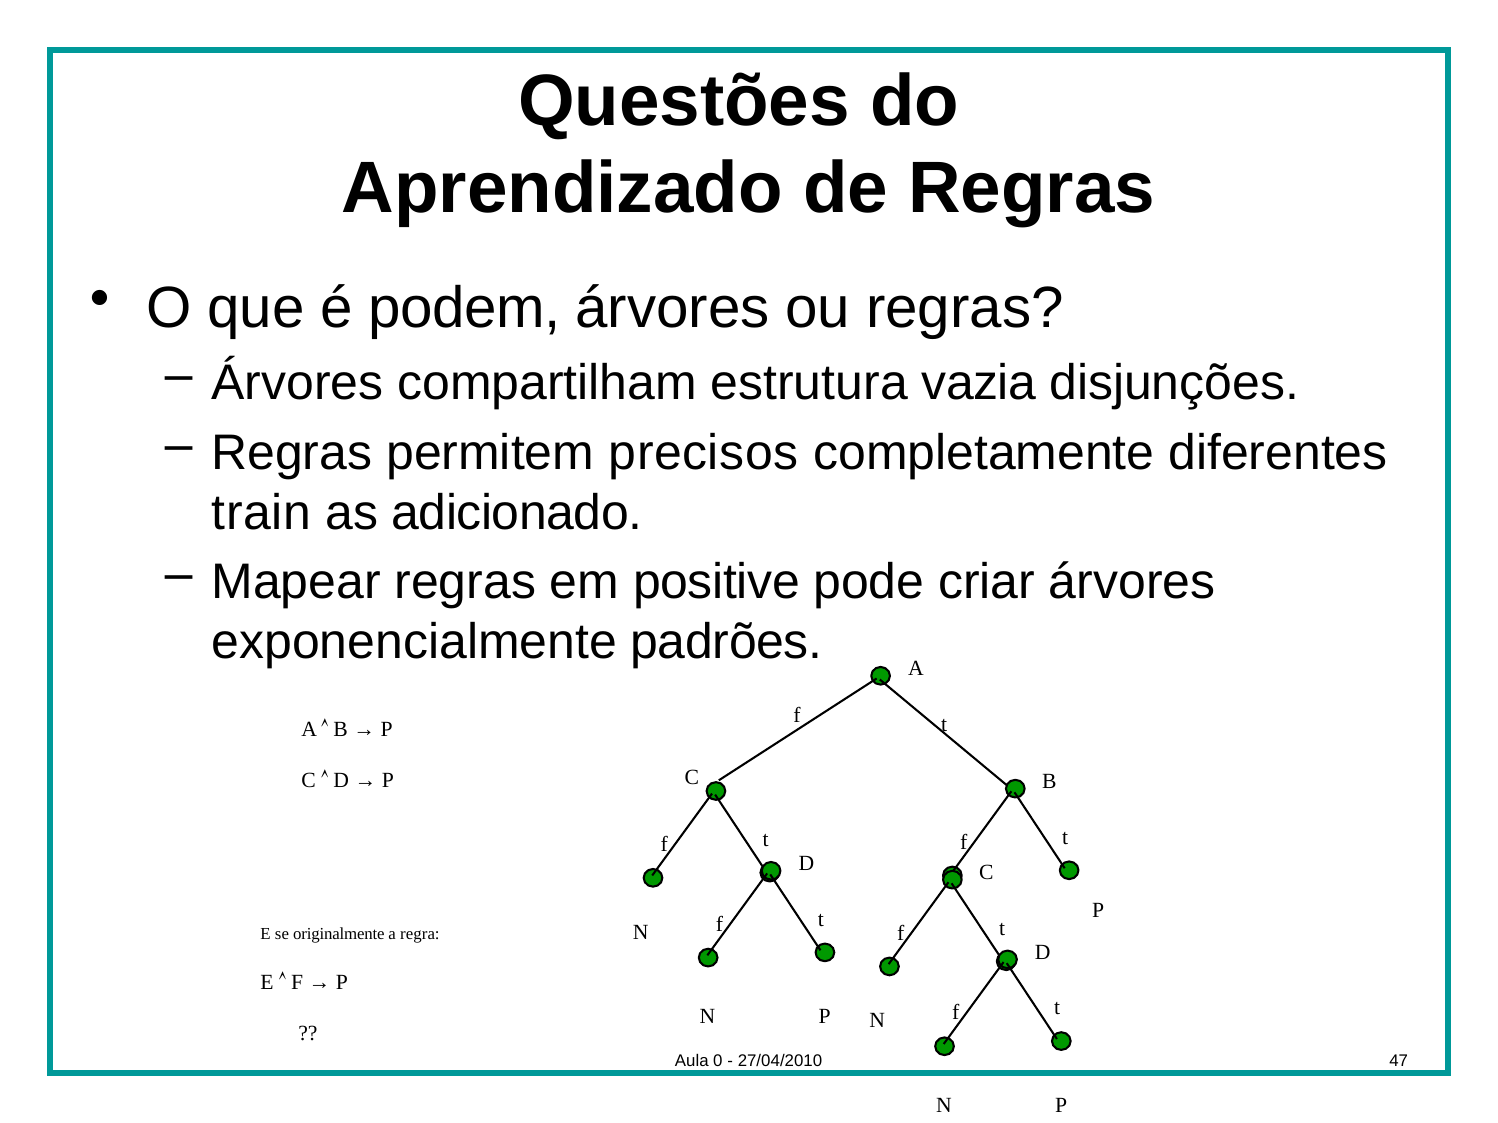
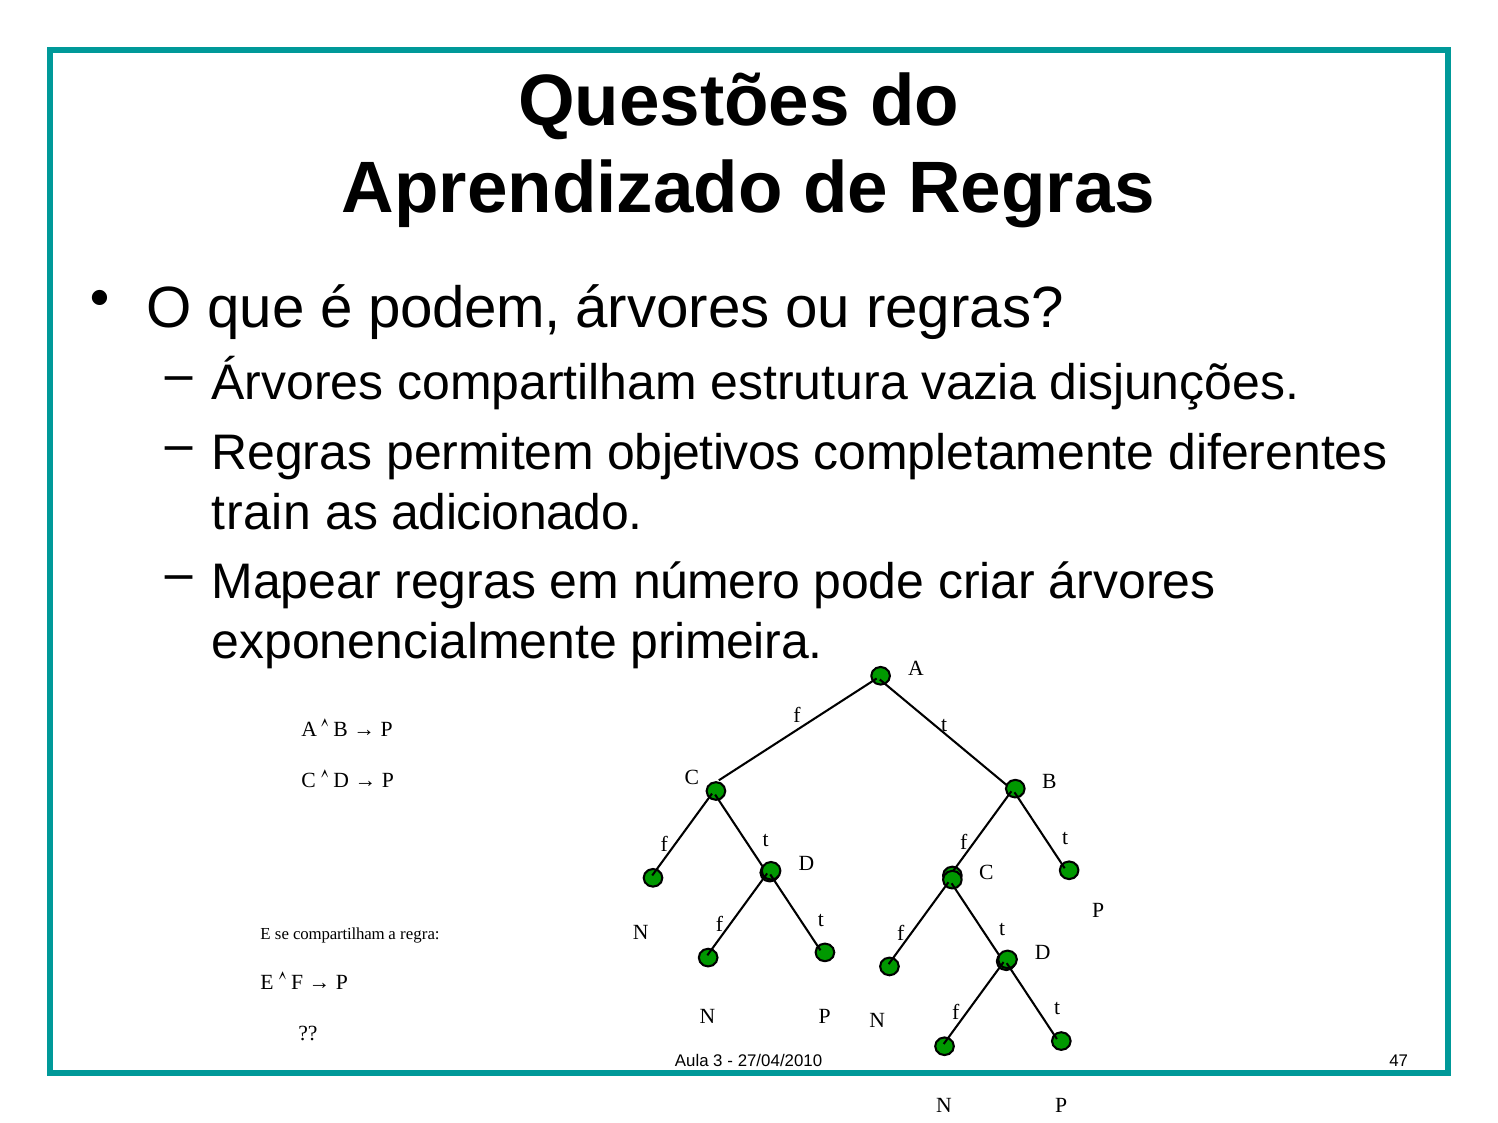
precisos: precisos -> objetivos (704, 453)
positive: positive -> número (717, 583)
padrões: padrões -> primeira (726, 643)
se originalmente: originalmente -> compartilham (339, 935)
0: 0 -> 3 (718, 1061)
